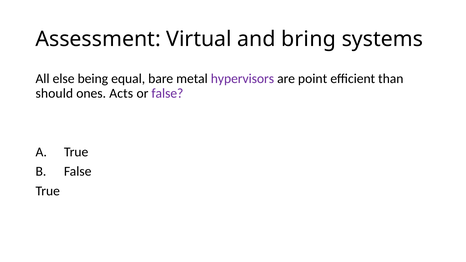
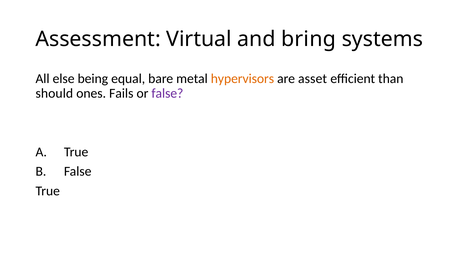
hypervisors colour: purple -> orange (242, 79)
point: point -> asset (313, 79)
Acts: Acts -> Fails (121, 93)
